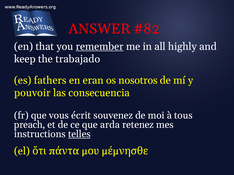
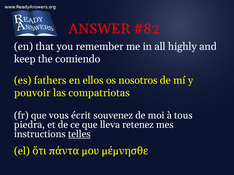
remember underline: present -> none (100, 47)
trabajado: trabajado -> comiendo (78, 59)
eran: eran -> ellos (93, 81)
consecuencia: consecuencia -> compatriotas (99, 93)
preach: preach -> piedra (30, 125)
arda: arda -> lleva (110, 125)
